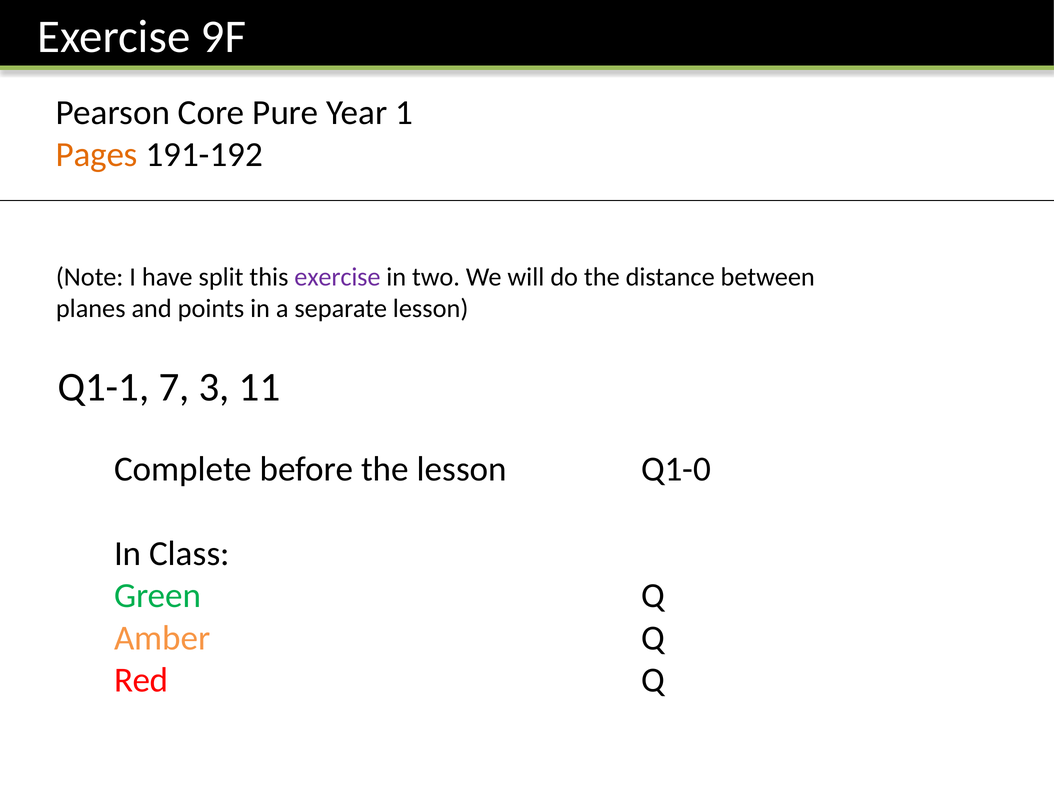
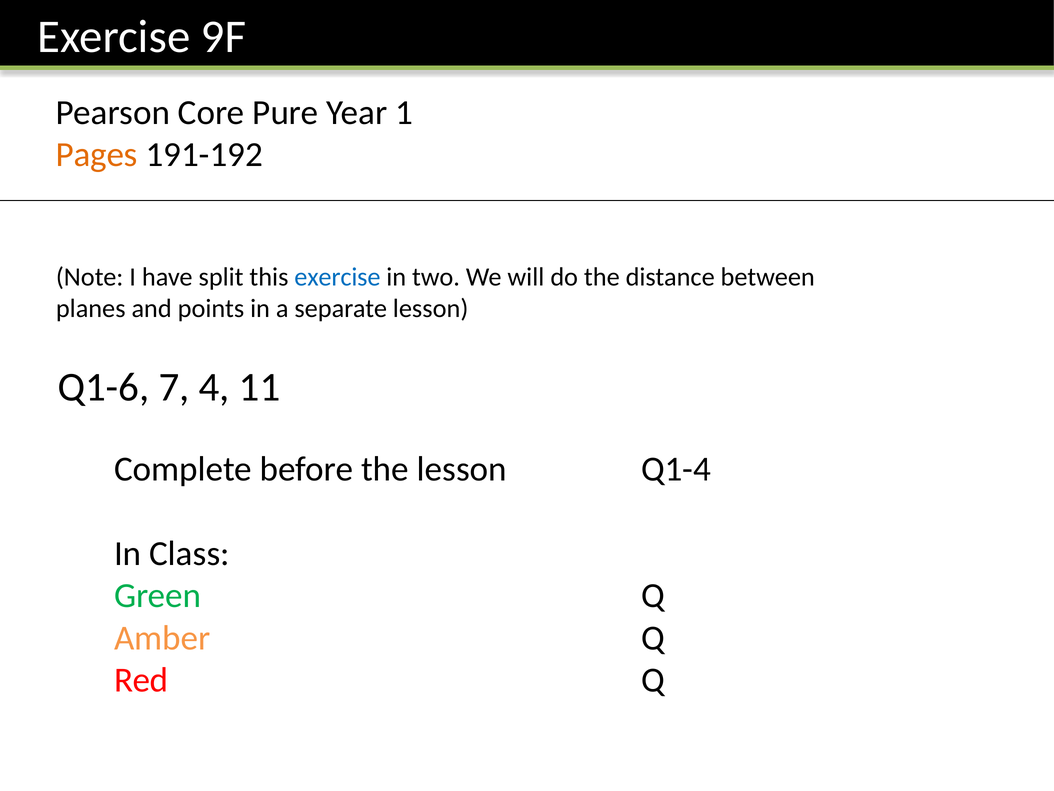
exercise colour: purple -> blue (337, 277)
Q1-1: Q1-1 -> Q1-6 (103, 387)
3: 3 -> 4 (214, 387)
Q1-0: Q1-0 -> Q1-4 (676, 469)
